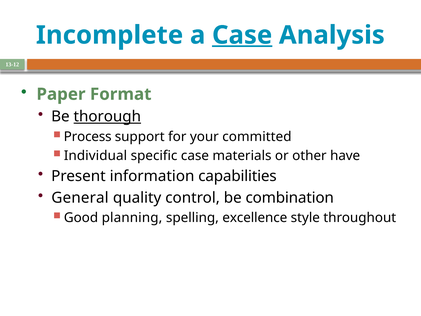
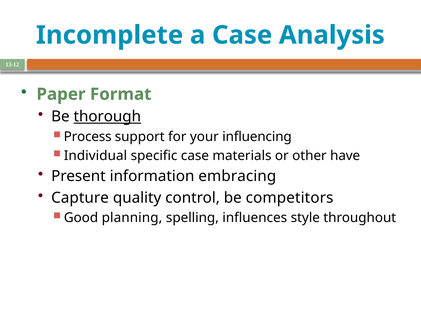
Case underline: present -> none (242, 35)
committed: committed -> influencing (257, 137)
capabilities: capabilities -> embracing (237, 176)
General: General -> Capture (80, 198)
combination: combination -> competitors (290, 198)
excellence: excellence -> influences (255, 218)
